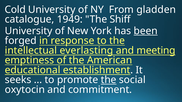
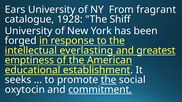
Cold: Cold -> Ears (15, 10)
gladden: gladden -> fragrant (156, 10)
1949: 1949 -> 1928 (70, 19)
been underline: present -> none (146, 31)
meeting: meeting -> greatest (156, 51)
commitment underline: none -> present (100, 90)
